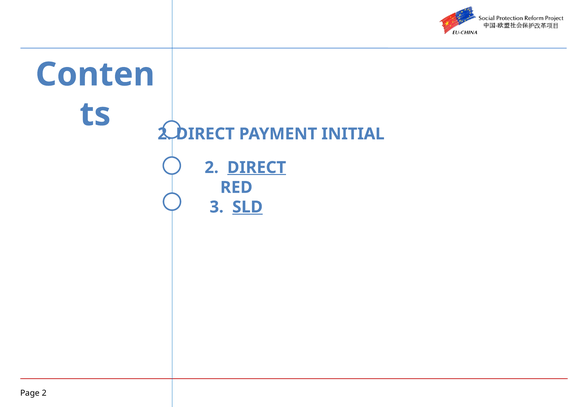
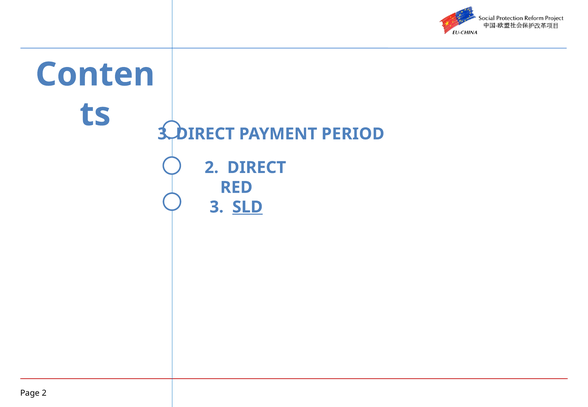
2: 2 -> 3 (165, 134)
INITIAL: INITIAL -> PERIOD (353, 134)
DIRECT underline: present -> none (257, 168)
